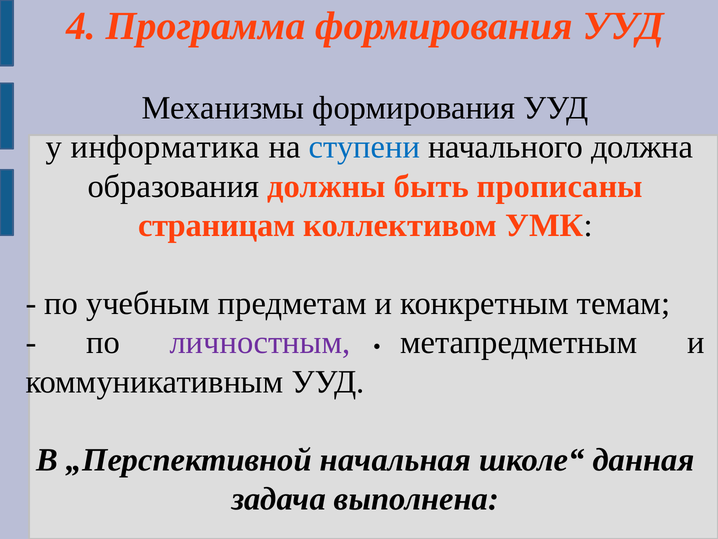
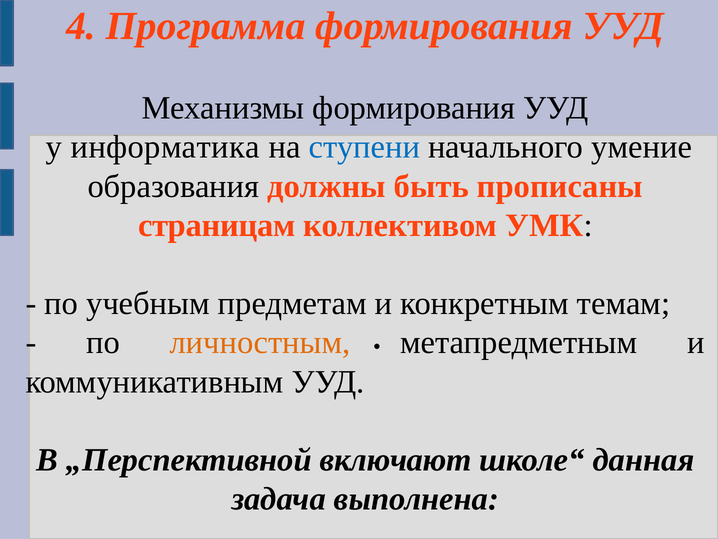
должна: должна -> умение (642, 147)
личностным colour: purple -> orange (260, 342)
начальная: начальная -> включают (396, 460)
